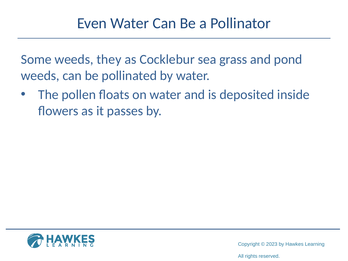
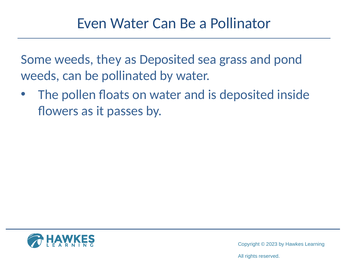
as Cocklebur: Cocklebur -> Deposited (167, 60)
